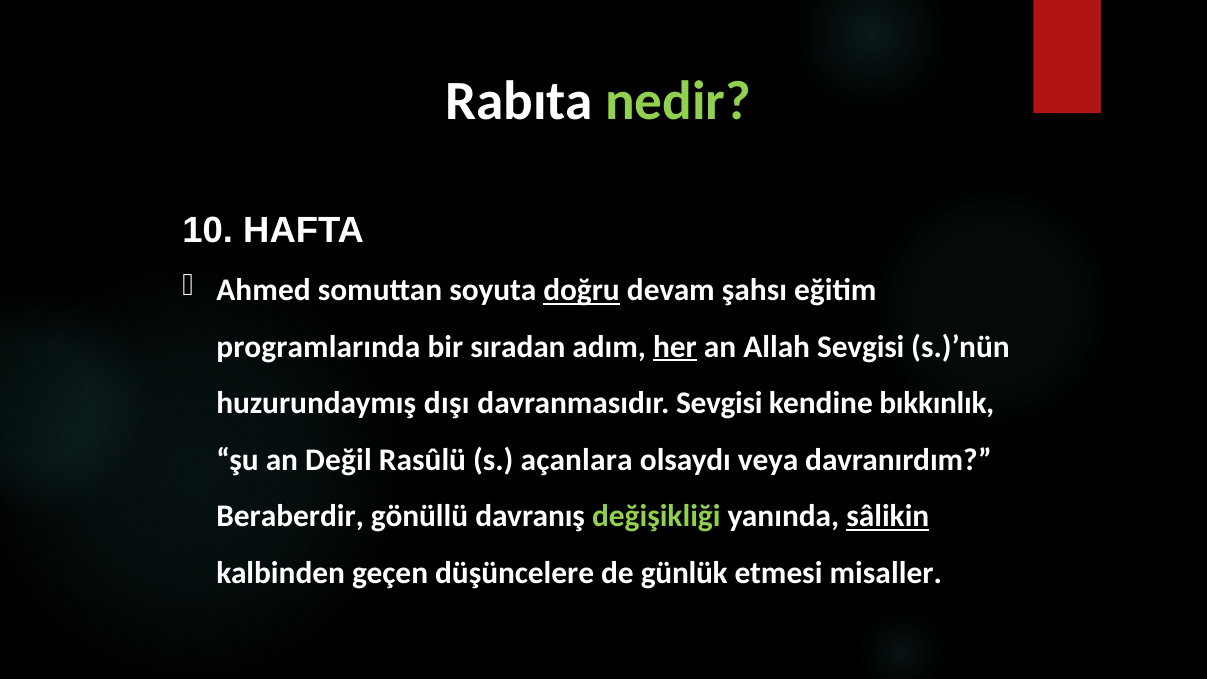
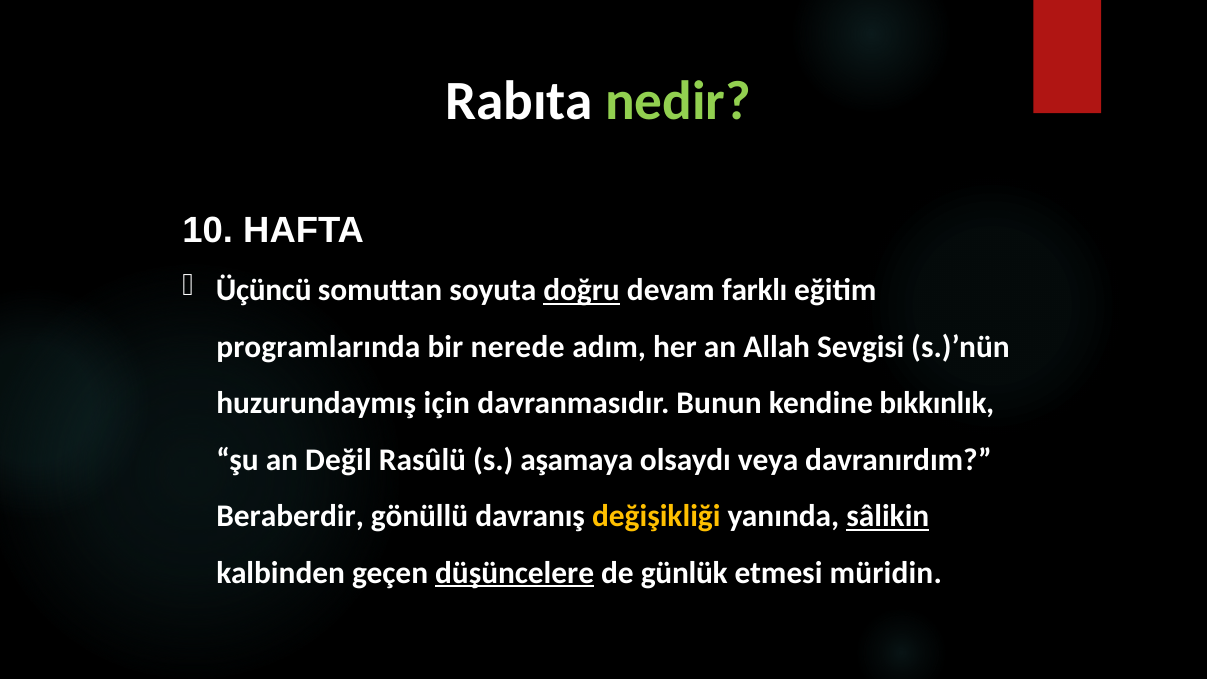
Ahmed: Ahmed -> Üçüncü (264, 290)
şahsı: şahsı -> farklı (755, 290)
sıradan: sıradan -> nerede (518, 347)
her underline: present -> none (675, 347)
dışı: dışı -> için (447, 403)
davranmasıdır Sevgisi: Sevgisi -> Bunun (719, 403)
açanlara: açanlara -> aşamaya (577, 460)
değişikliği colour: light green -> yellow (656, 516)
düşüncelere underline: none -> present (515, 573)
misaller: misaller -> müridin (886, 573)
